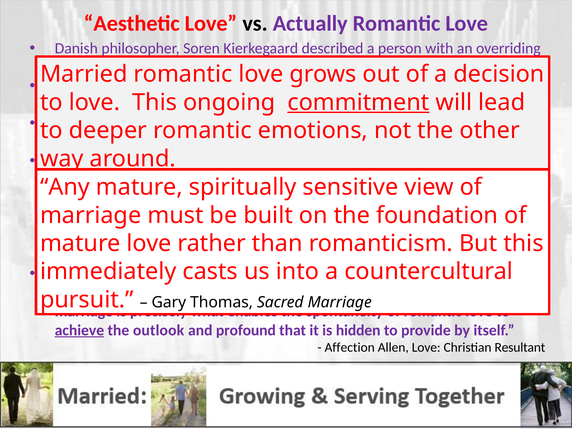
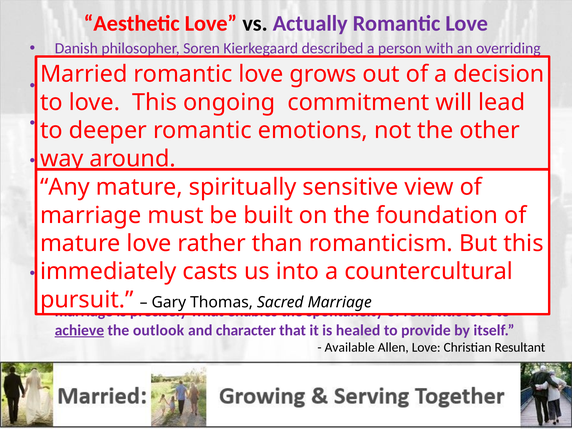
commitment underline: present -> none (358, 102)
profound: profound -> character (246, 330)
hidden: hidden -> healed (358, 330)
Affection: Affection -> Available (350, 347)
